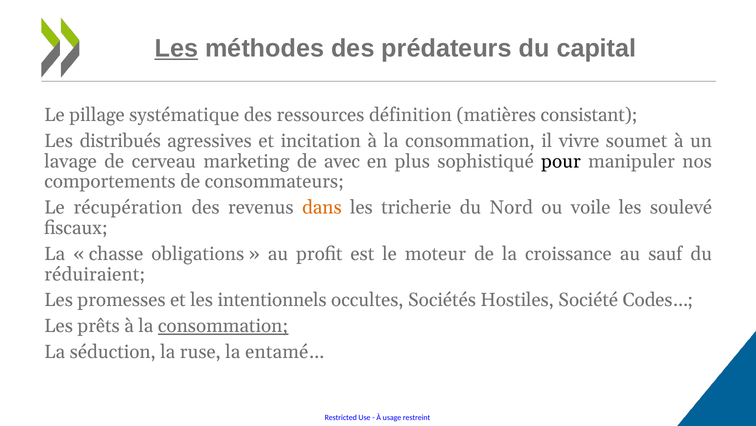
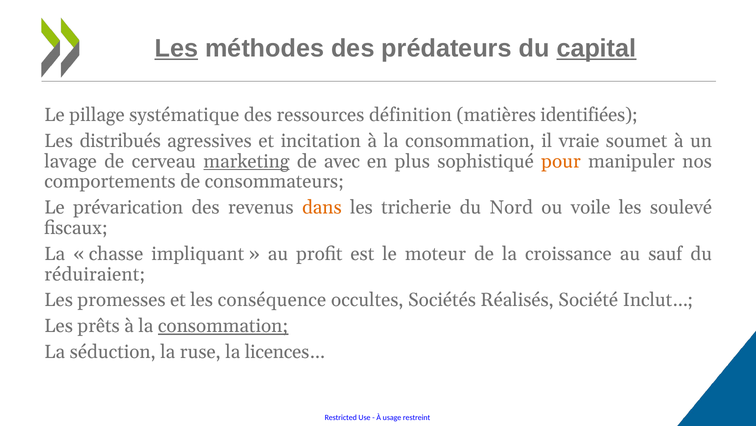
capital underline: none -> present (596, 48)
consistant: consistant -> identifiées (589, 115)
vivre: vivre -> vraie (579, 141)
marketing underline: none -> present (246, 161)
pour colour: black -> orange (561, 161)
récupération: récupération -> prévarication (128, 207)
obligations: obligations -> impliquant (198, 253)
intentionnels: intentionnels -> conséquence (272, 300)
Hostiles: Hostiles -> Réalisés (517, 300)
Codes…: Codes… -> Inclut… (658, 300)
entamé…: entamé… -> licences… (285, 351)
